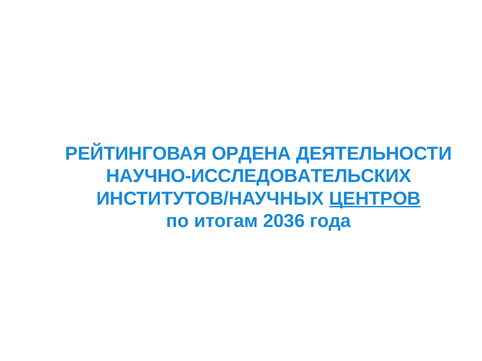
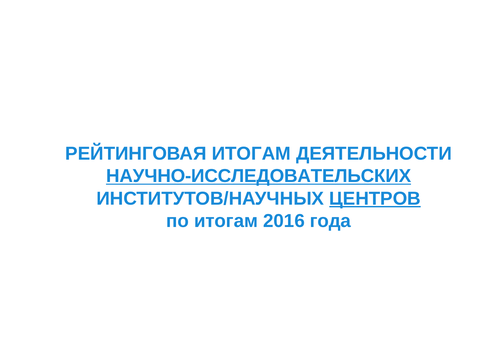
РЕЙТИНГОВАЯ ОРДЕНА: ОРДЕНА -> ИТОГАМ (251, 154)
НАУЧНО-ИССЛЕДОВАТЕЛЬСКИХ underline: none -> present (259, 176)
2036: 2036 -> 2016 (284, 221)
